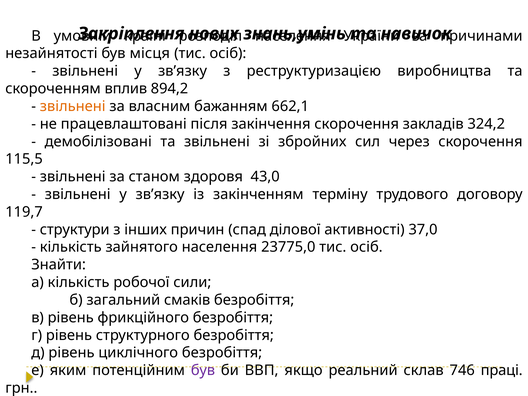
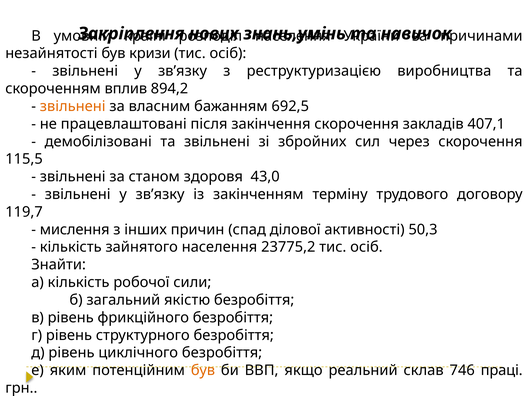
місця: місця -> кризи (150, 53)
662,1: 662,1 -> 692,5 (290, 106)
324,2: 324,2 -> 407,1 (486, 124)
структури: структури -> мислення (75, 230)
37,0: 37,0 -> 50,3 (423, 230)
23775,0: 23775,0 -> 23775,2 (288, 247)
смаків: смаків -> якістю (187, 300)
був colour: purple -> orange (203, 370)
